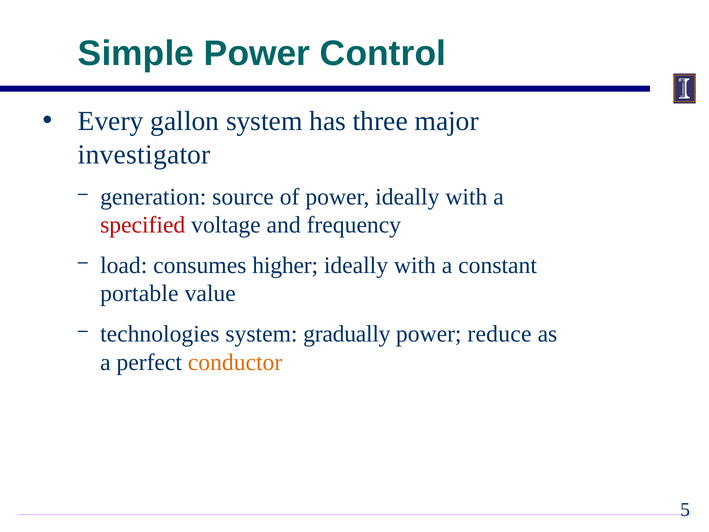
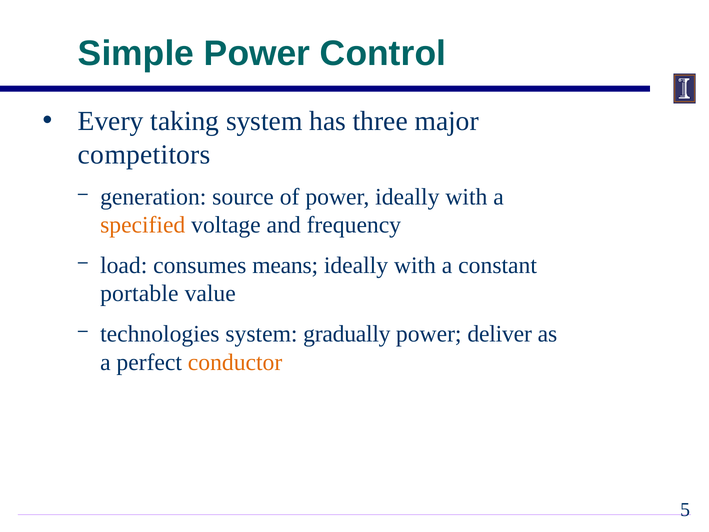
gallon: gallon -> taking (185, 121)
investigator: investigator -> competitors (144, 154)
specified colour: red -> orange (143, 225)
higher: higher -> means (285, 265)
reduce: reduce -> deliver (500, 334)
